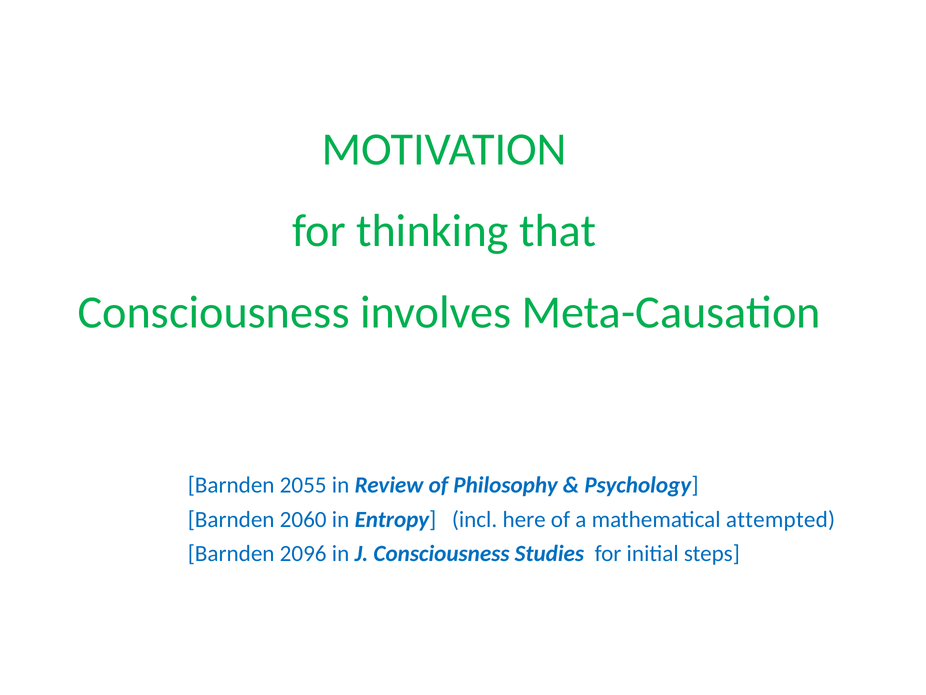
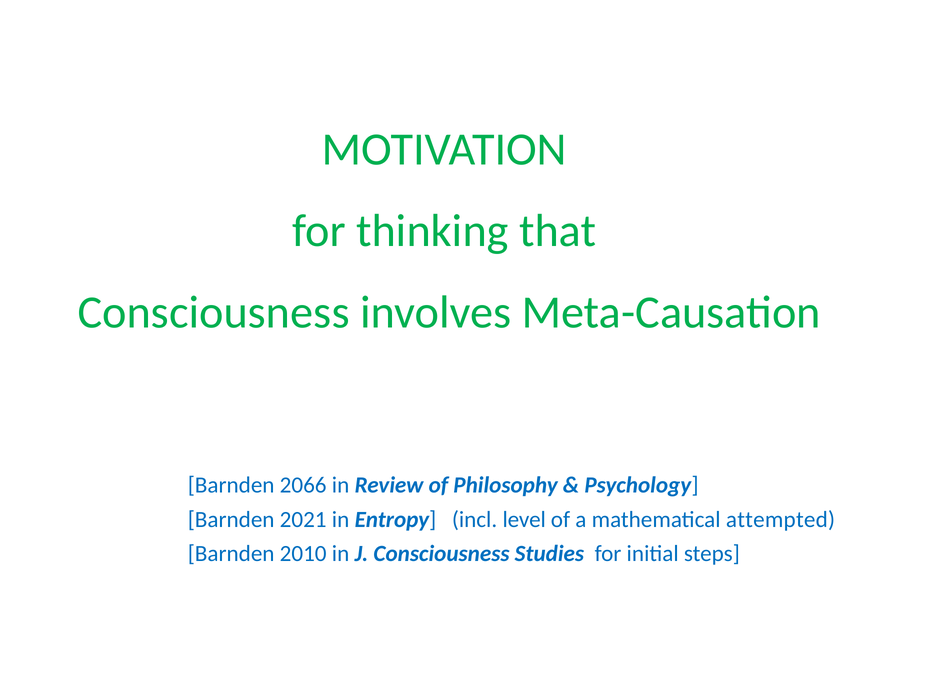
2055: 2055 -> 2066 (303, 485)
2060: 2060 -> 2021 (303, 519)
here: here -> level (524, 519)
2096: 2096 -> 2010 (303, 553)
